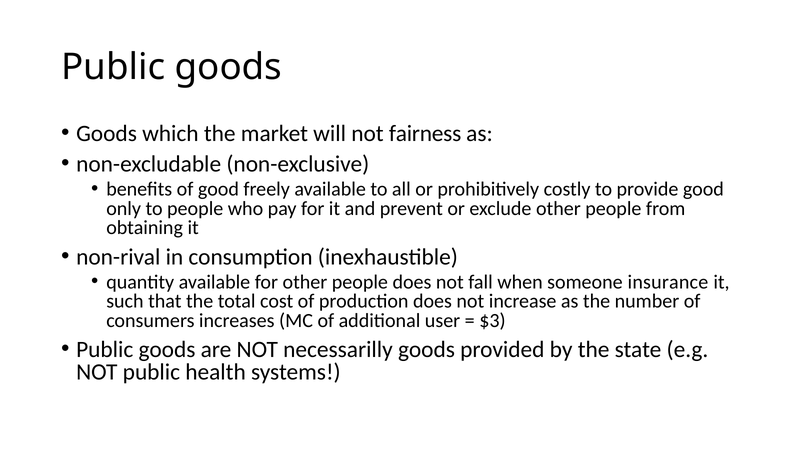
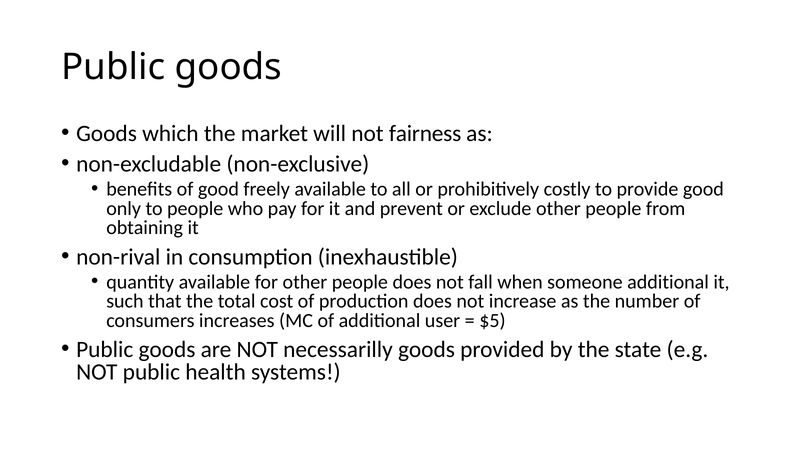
someone insurance: insurance -> additional (668, 282)
$3: $3 -> $5 (492, 321)
